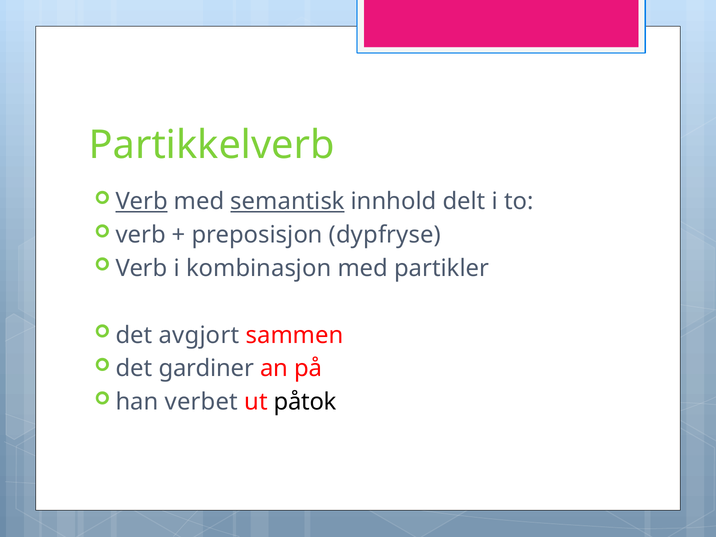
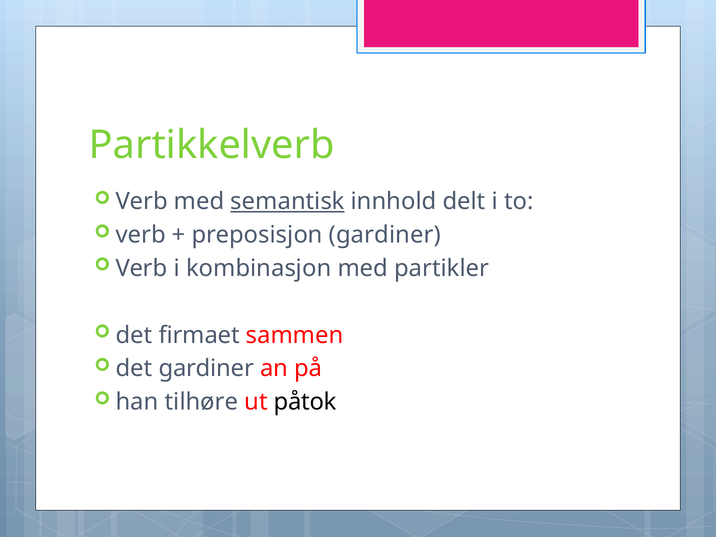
Verb underline: present -> none (142, 202)
preposisjon dypfryse: dypfryse -> gardiner (385, 235)
avgjort: avgjort -> firmaet (199, 335)
verbet: verbet -> tilhøre (201, 402)
